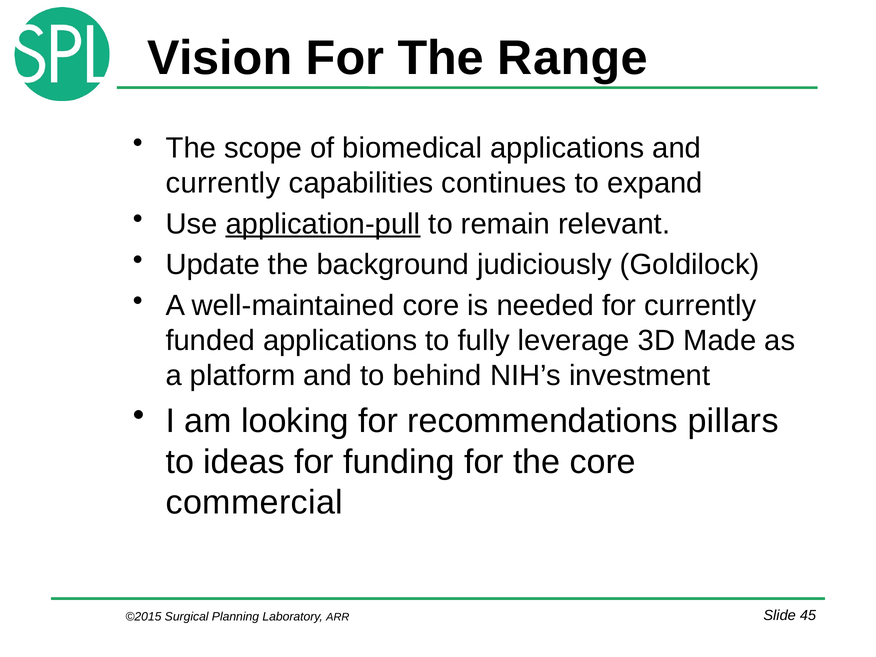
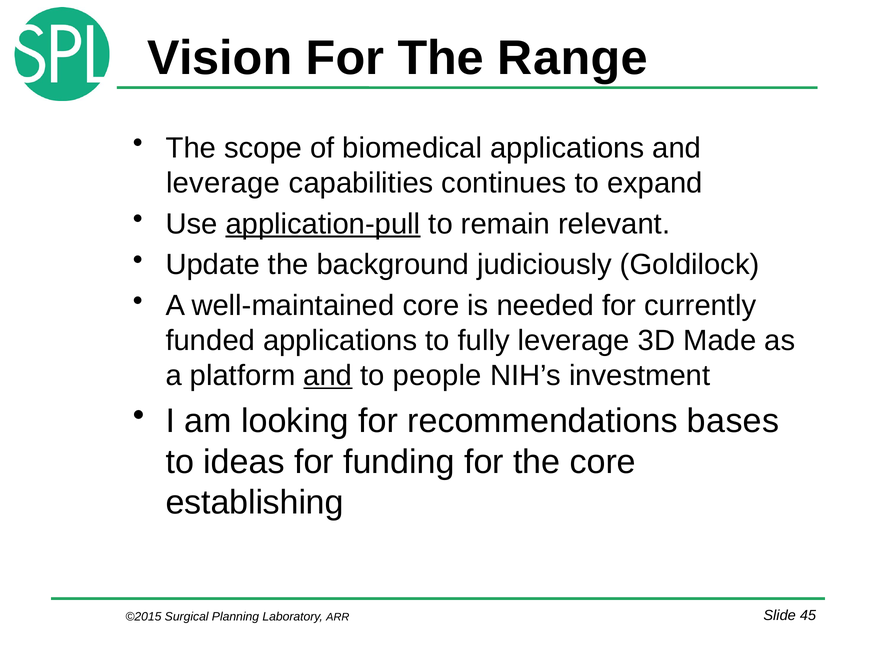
currently: currently -> leverage (223, 183)
and underline: none -> present (328, 376)
behind: behind -> people (437, 376)
pillars: pillars -> bases (733, 421)
commercial: commercial -> establishing (255, 503)
